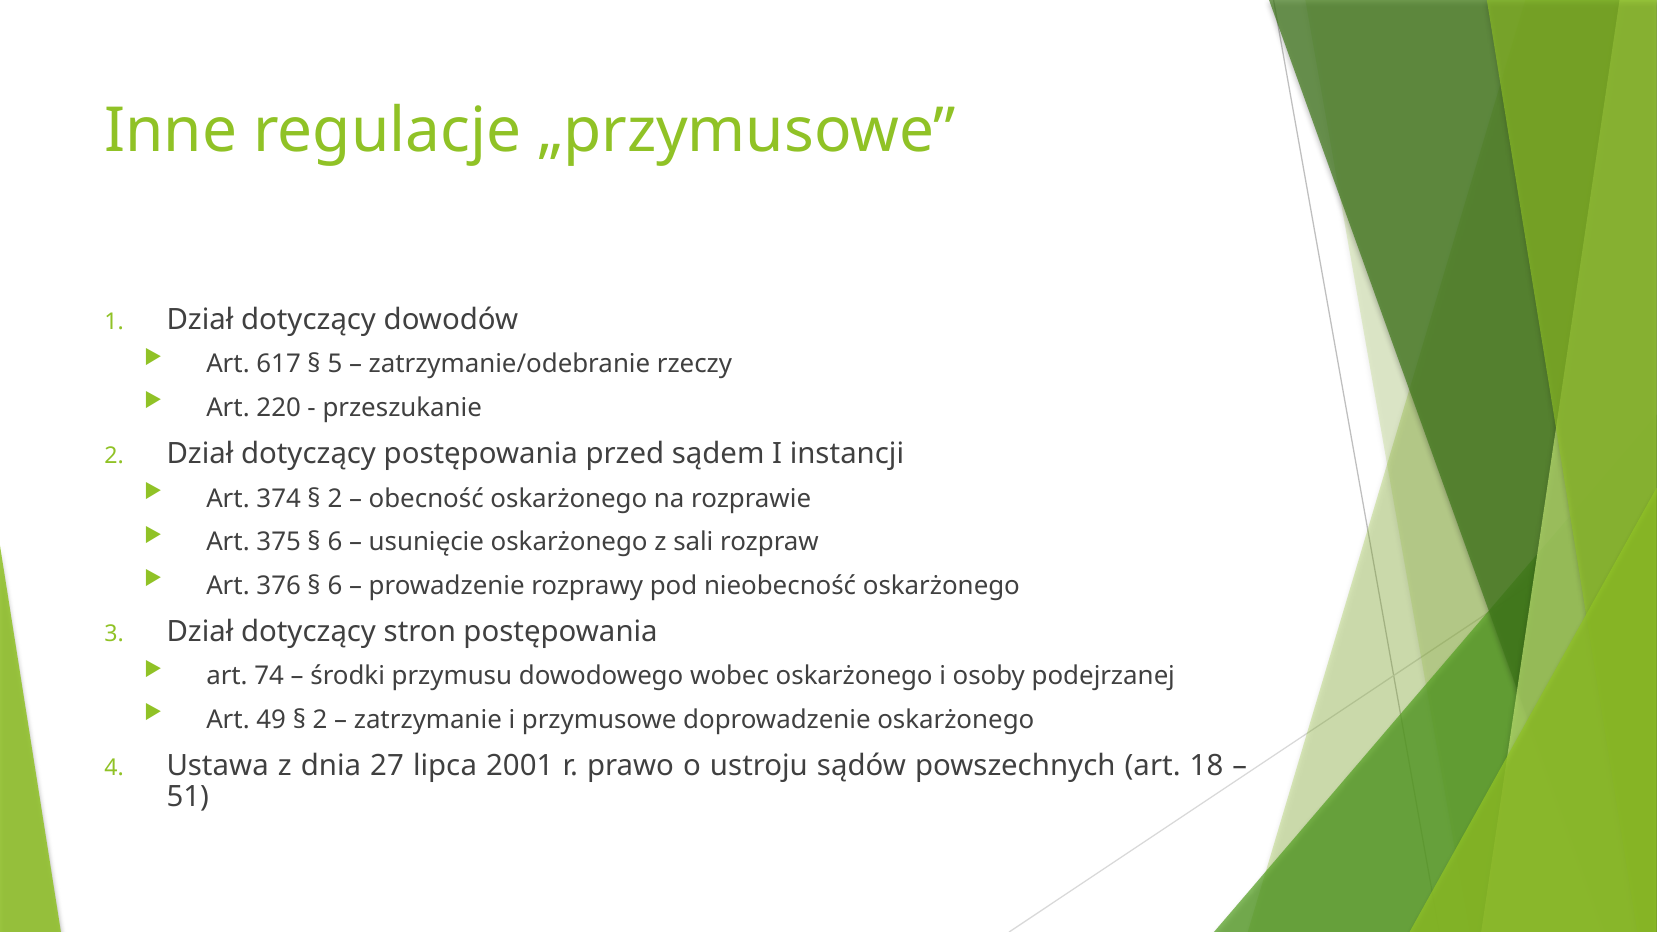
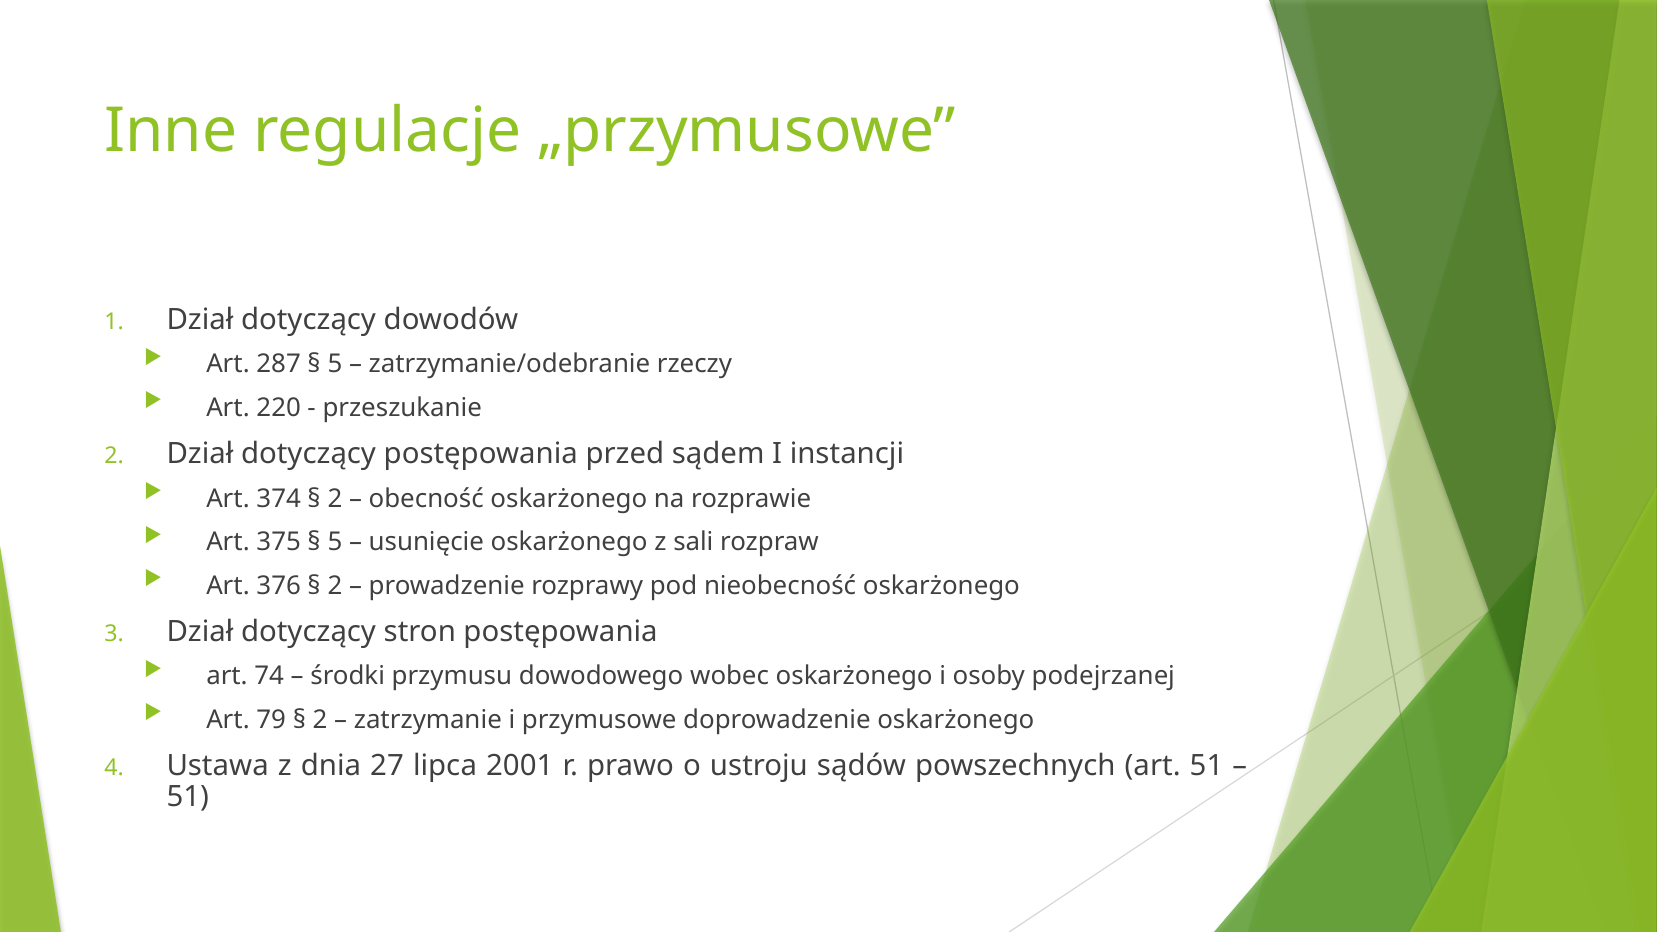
617: 617 -> 287 (279, 364)
6: 6 -> 5 (335, 542)
6: 6 -> 2 (335, 586)
49: 49 -> 79 (271, 720)
art 18: 18 -> 51 (1207, 766)
